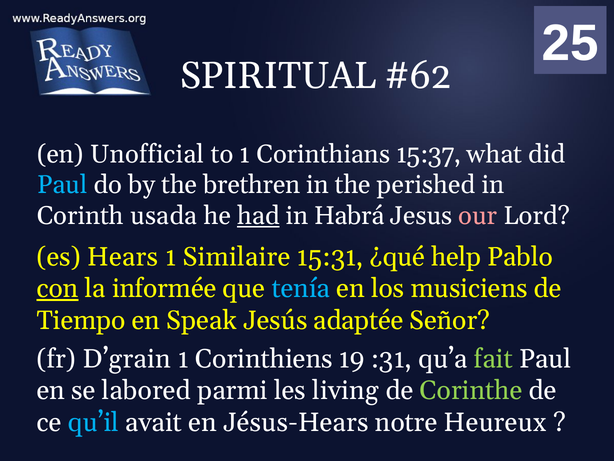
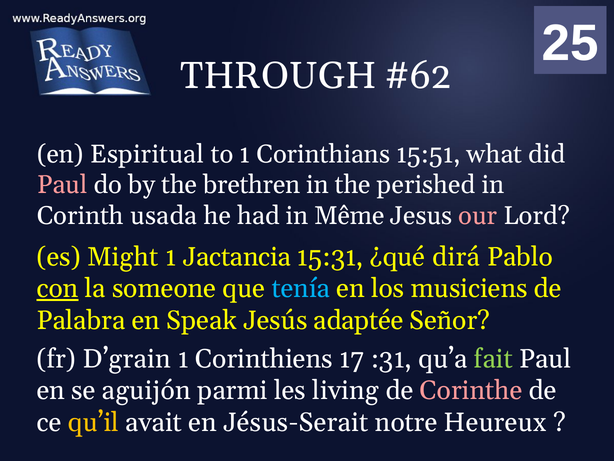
SPIRITUAL: SPIRITUAL -> THROUGH (278, 76)
Unofficial: Unofficial -> Espiritual (147, 154)
15:37: 15:37 -> 15:51 (428, 154)
Paul colour: light blue -> pink (62, 185)
had underline: present -> none (258, 216)
Habrá: Habrá -> Même (349, 216)
Hears: Hears -> Might (123, 257)
Similaire: Similaire -> Jactancia (237, 257)
help: help -> dirá (456, 257)
informée: informée -> someone (164, 288)
Tiempo: Tiempo -> Palabra (81, 320)
Corinthiens 19: 19 -> 17 (352, 358)
labored: labored -> aguijón (146, 390)
Corinthe colour: light green -> pink (471, 390)
qu’il colour: light blue -> yellow (93, 422)
Jésus-Hears: Jésus-Hears -> Jésus-Serait (296, 422)
